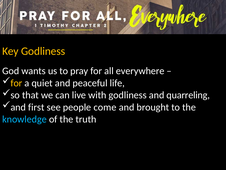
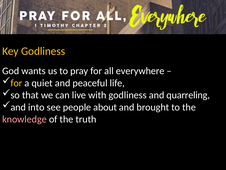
first: first -> into (36, 107)
come: come -> about (105, 107)
knowledge colour: light blue -> pink (24, 119)
